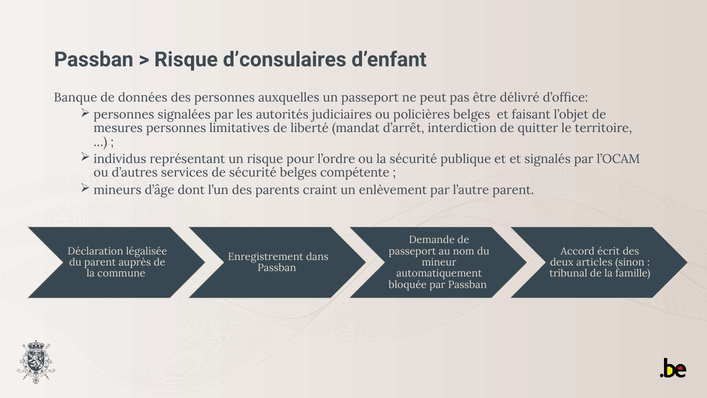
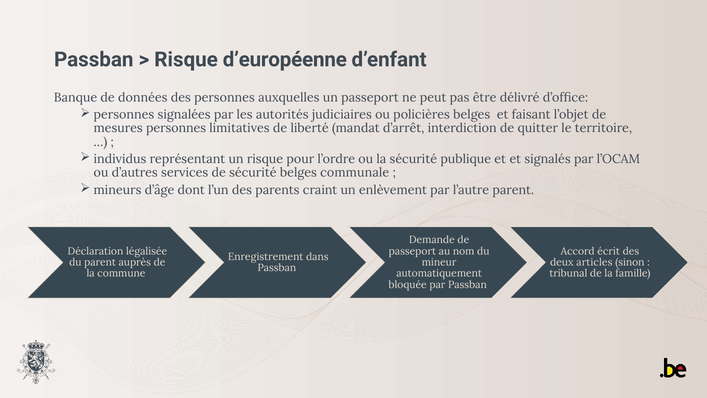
d’consulaires: d’consulaires -> d’européenne (285, 59)
compétente: compétente -> communale (355, 173)
